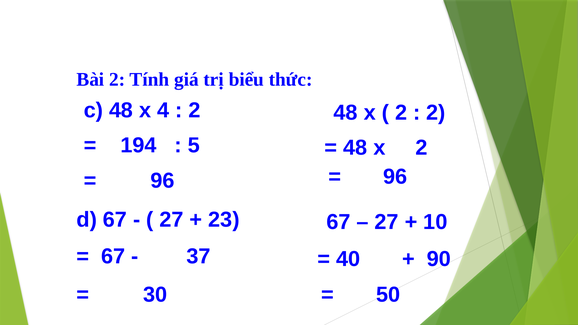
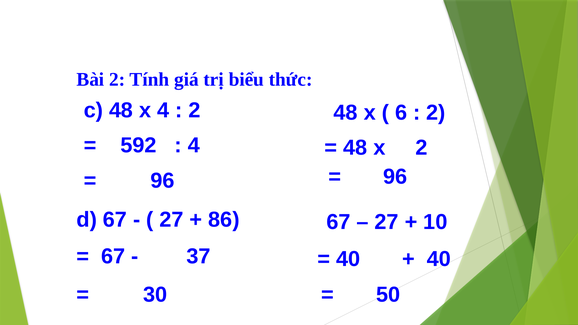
2: 2 -> 6 (401, 113)
194: 194 -> 592 (138, 145)
5: 5 -> 4 (194, 145)
23: 23 -> 86 (224, 220)
90: 90 -> 40 (439, 259)
